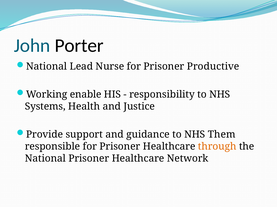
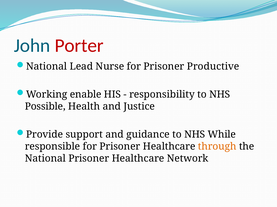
Porter colour: black -> red (79, 46)
Systems: Systems -> Possible (45, 107)
Them: Them -> While (222, 135)
